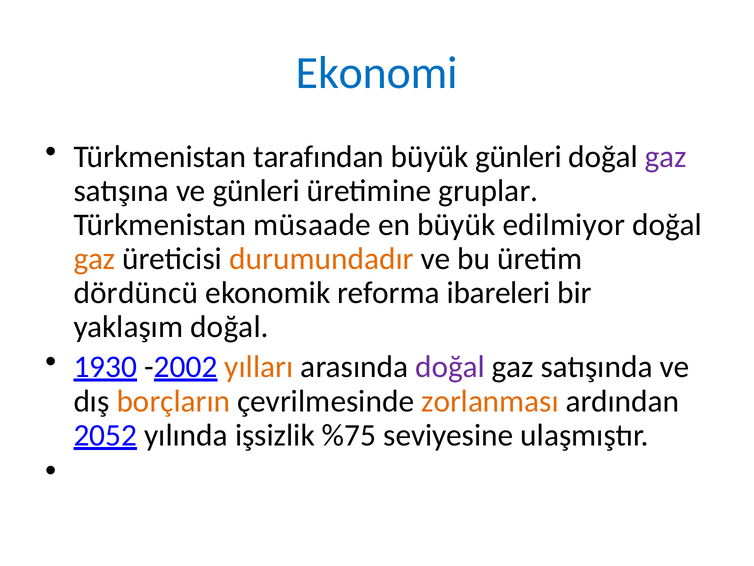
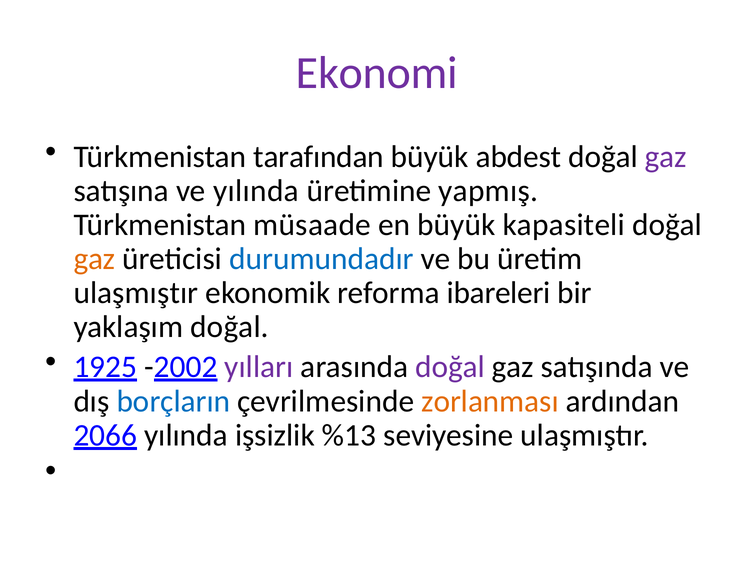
Ekonomi colour: blue -> purple (377, 73)
büyük günleri: günleri -> abdest (519, 157)
ve günleri: günleri -> yılında (256, 191)
gruplar: gruplar -> yapmış (488, 191)
edilmiyor: edilmiyor -> kapasiteli (564, 225)
durumundadır colour: orange -> blue (321, 259)
dördüncü: dördüncü -> ulaşmıştır (136, 292)
1930: 1930 -> 1925 (105, 366)
yılları colour: orange -> purple (259, 366)
borçların colour: orange -> blue (173, 401)
2052: 2052 -> 2066 (105, 435)
%75: %75 -> %13 (349, 435)
